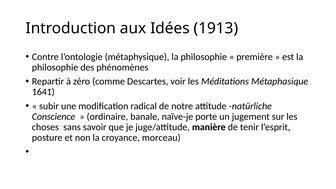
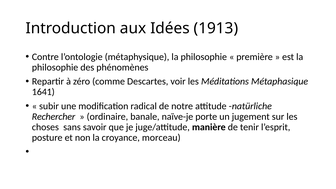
Conscience: Conscience -> Rechercher (54, 117)
